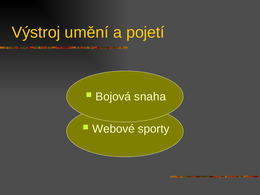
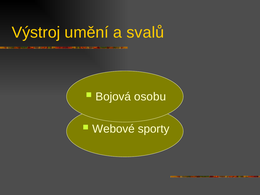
pojetí: pojetí -> svalů (145, 32)
snaha: snaha -> osobu (150, 97)
